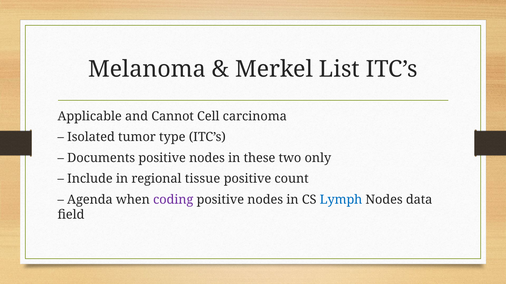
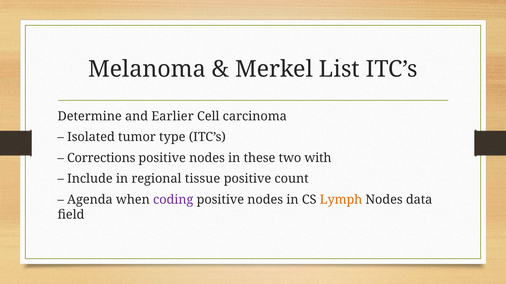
Applicable: Applicable -> Determine (90, 117)
Cannot: Cannot -> Earlier (173, 117)
Documents: Documents -> Corrections (101, 158)
only: only -> with (318, 158)
Lymph colour: blue -> orange (341, 200)
